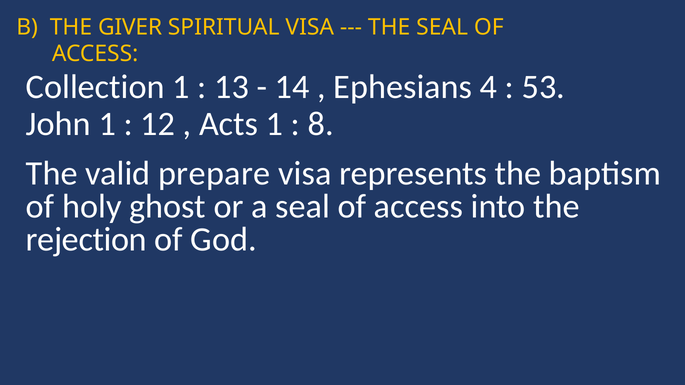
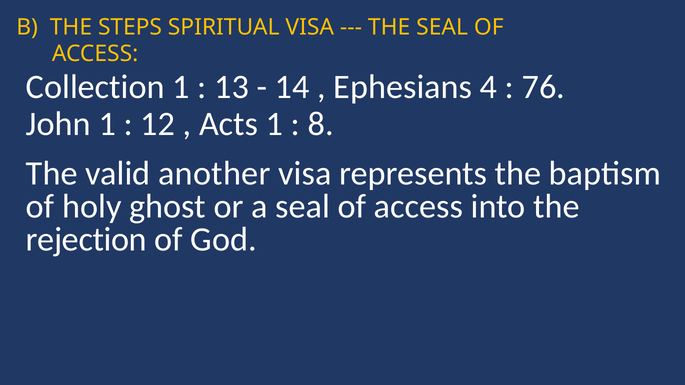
GIVER: GIVER -> STEPS (130, 27)
53: 53 -> 76 (543, 87)
prepare: prepare -> another (214, 174)
